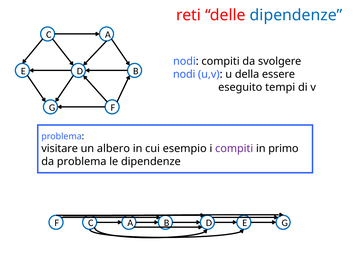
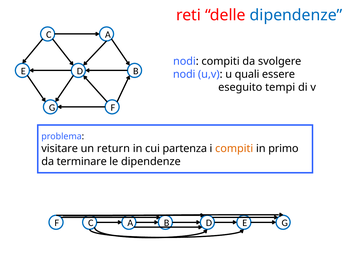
della: della -> quali (247, 74)
albero: albero -> return (113, 148)
esempio: esempio -> partenza (185, 148)
compiti colour: purple -> orange (234, 148)
da problema: problema -> terminare (82, 162)
